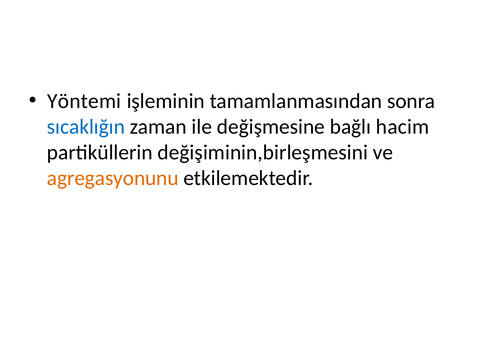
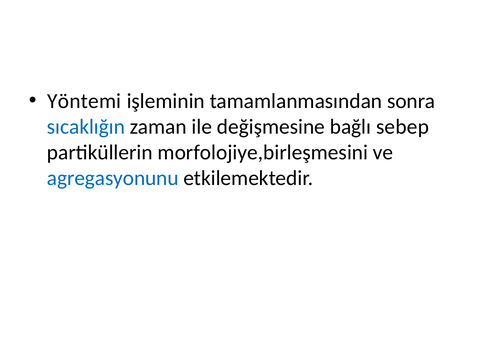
hacim: hacim -> sebep (403, 127)
değişiminin,birleşmesini: değişiminin,birleşmesini -> morfolojiye,birleşmesini (263, 152)
agregasyonunu colour: orange -> blue (113, 178)
